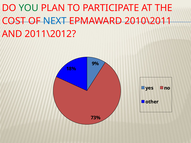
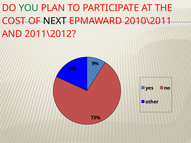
NEXT colour: blue -> black (55, 21)
